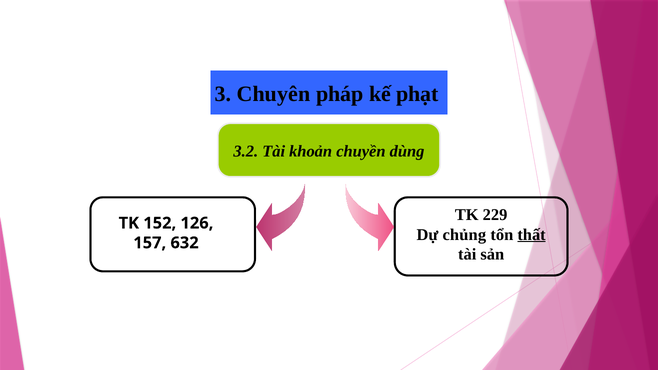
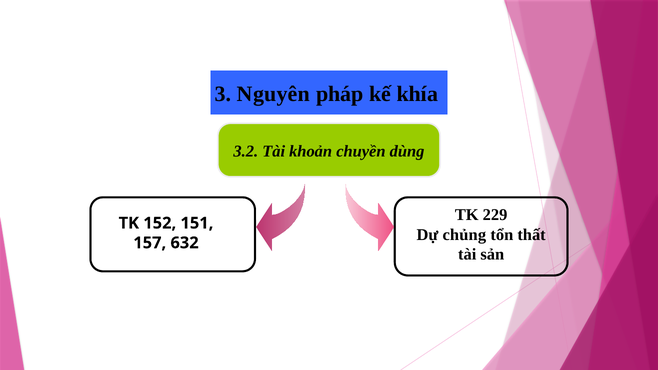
Chuyên: Chuyên -> Nguyên (273, 94)
phạt: phạt -> khía (417, 94)
126: 126 -> 151 (197, 223)
thất underline: present -> none (532, 235)
